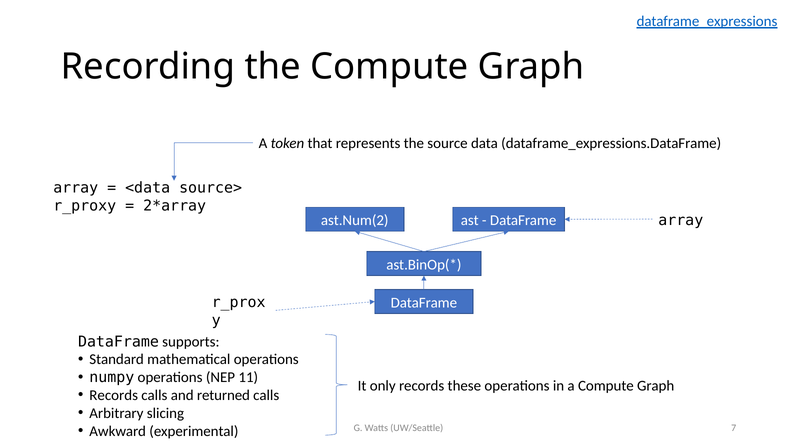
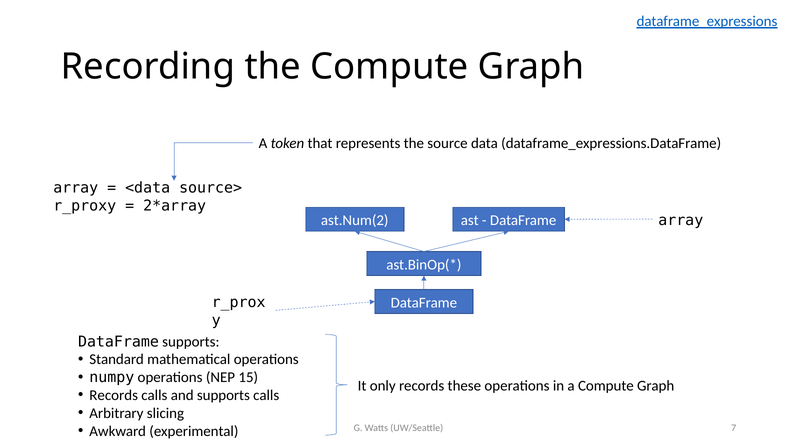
11: 11 -> 15 (248, 378)
and returned: returned -> supports (223, 396)
